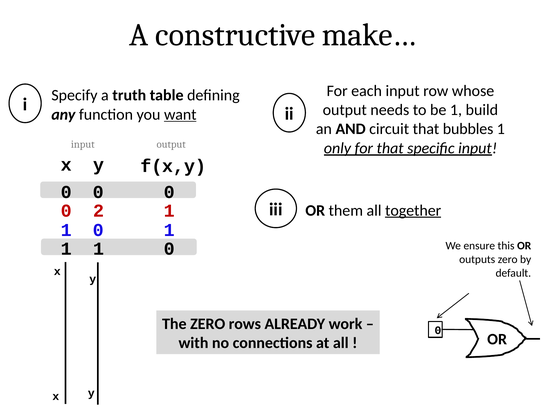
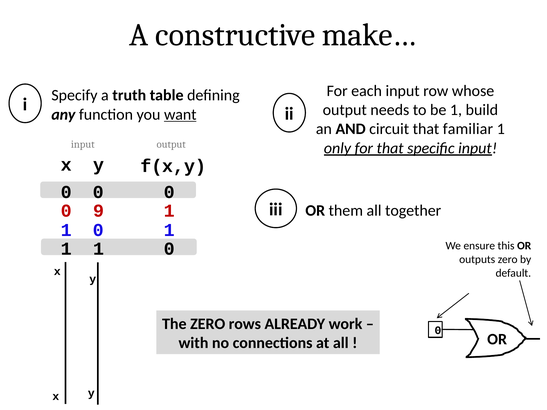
bubbles: bubbles -> familiar (468, 129)
together underline: present -> none (413, 211)
2: 2 -> 9 (99, 211)
